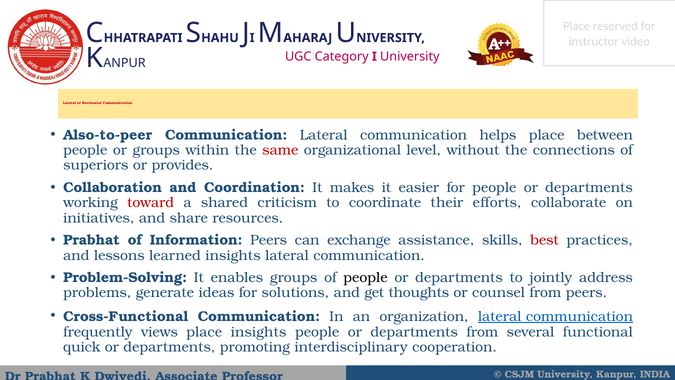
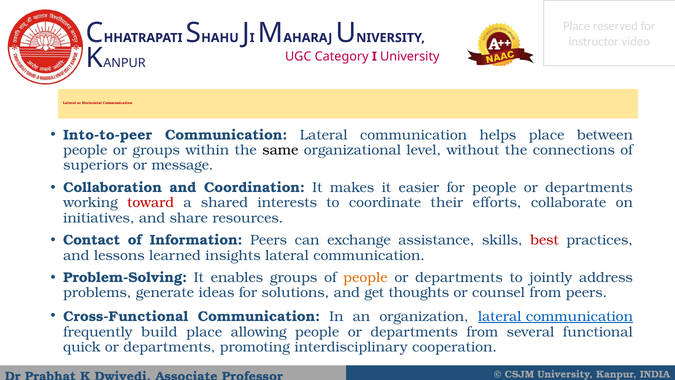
Also-to-peer: Also-to-peer -> Into-to-peer (108, 135)
same colour: red -> black (280, 150)
provides: provides -> message (182, 165)
criticism: criticism -> interests (287, 203)
Prabhat: Prabhat -> Contact (92, 240)
people colour: black -> orange (365, 277)
views: views -> build (159, 332)
place insights: insights -> allowing (259, 332)
